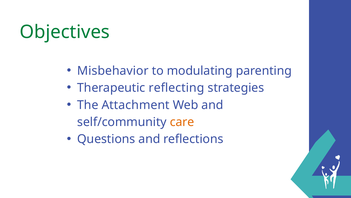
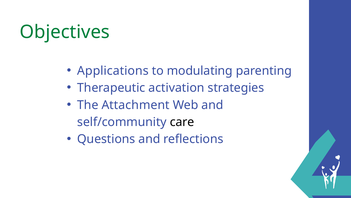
Misbehavior: Misbehavior -> Applications (113, 71)
reflecting: reflecting -> activation (176, 88)
care colour: orange -> black (182, 122)
